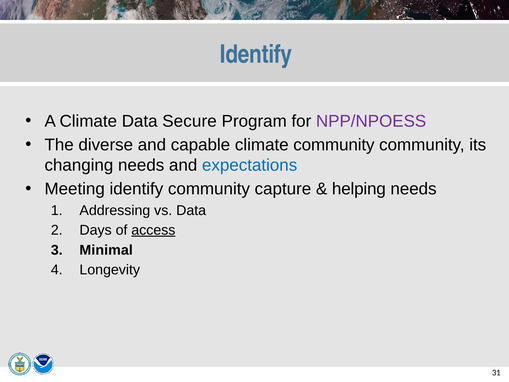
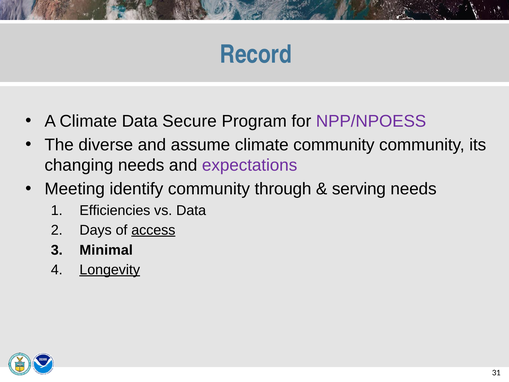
Identify: Identify -> Record (256, 55)
capable: capable -> assume (200, 145)
expectations colour: blue -> purple (250, 165)
capture: capture -> through (283, 189)
helping: helping -> serving (359, 189)
Addressing: Addressing -> Efficiencies (115, 210)
Longevity underline: none -> present (110, 270)
